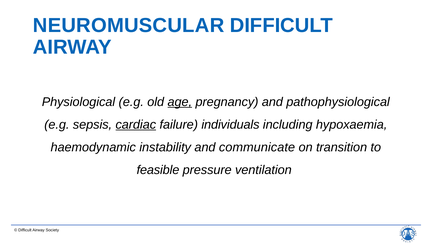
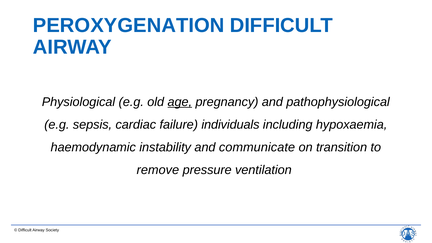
NEUROMUSCULAR: NEUROMUSCULAR -> PEROXYGENATION (129, 25)
cardiac underline: present -> none (136, 125)
feasible: feasible -> remove (158, 170)
